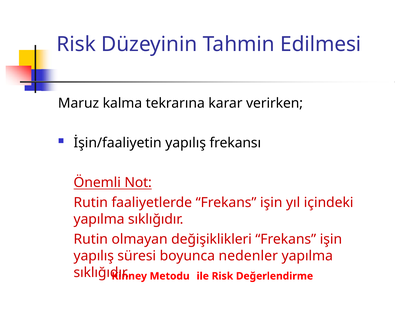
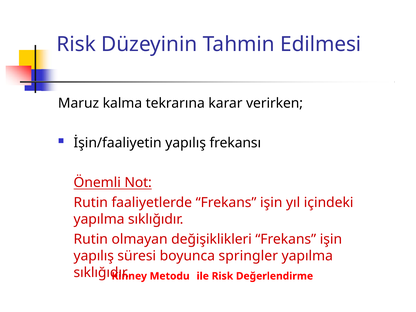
nedenler: nedenler -> springler (248, 256)
